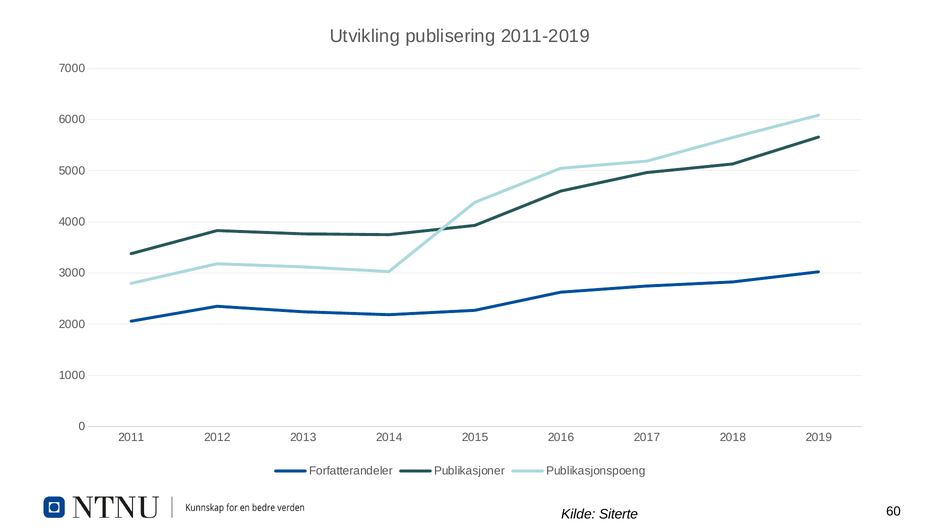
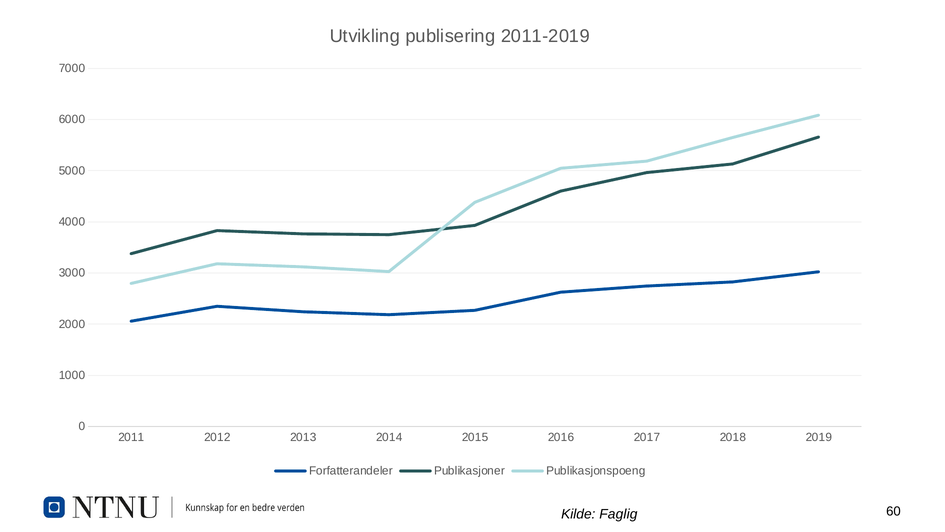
Siterte: Siterte -> Faglig (618, 514)
